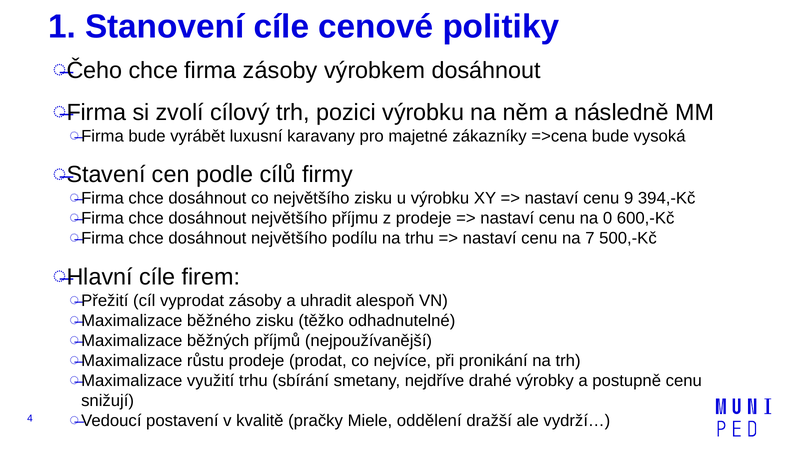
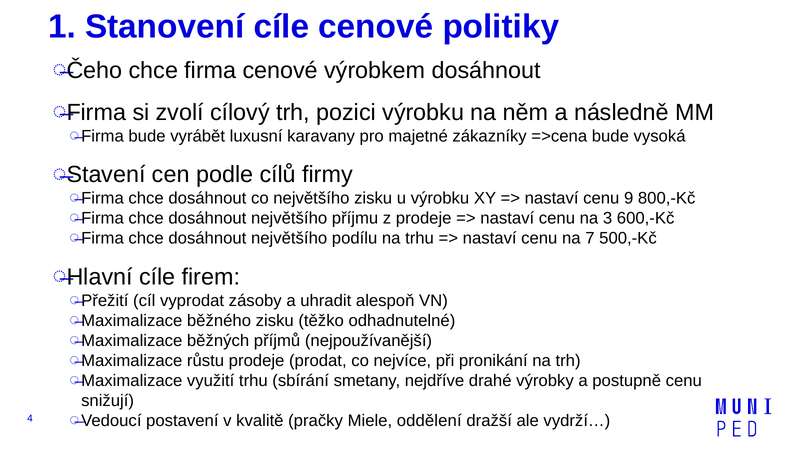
firma zásoby: zásoby -> cenové (280, 70)
394,-Kč: 394,-Kč -> 800,-Kč (667, 198)
0: 0 -> 3 (608, 218)
